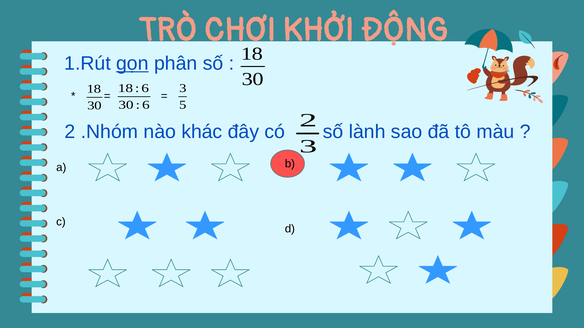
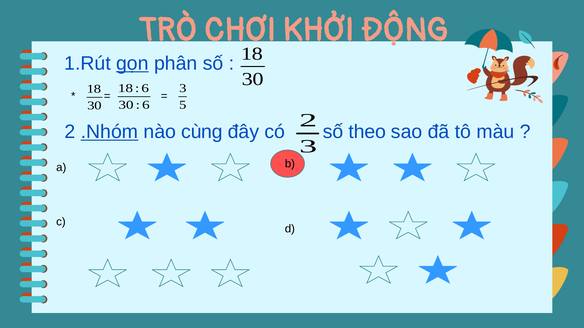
.Nhóm underline: none -> present (109, 132)
khác: khác -> cùng (202, 132)
lành: lành -> theo (367, 132)
